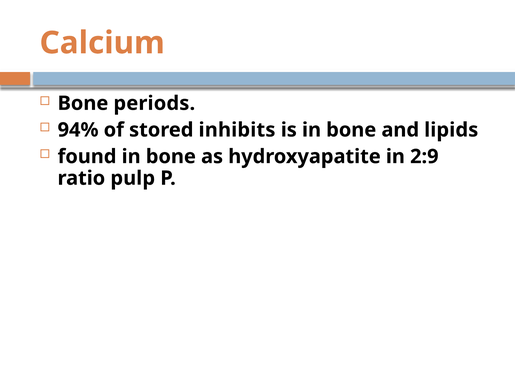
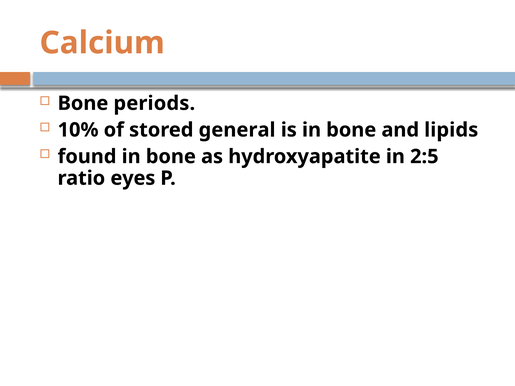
94%: 94% -> 10% (78, 130)
inhibits: inhibits -> general (237, 130)
2:9: 2:9 -> 2:5 (424, 157)
pulp: pulp -> eyes (133, 178)
